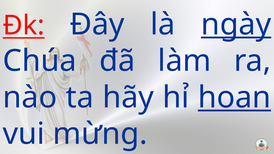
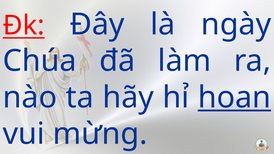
ngày underline: present -> none (236, 24)
